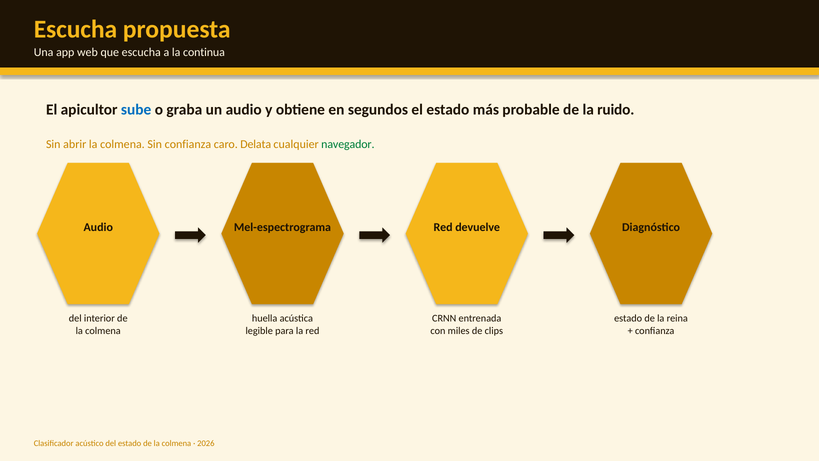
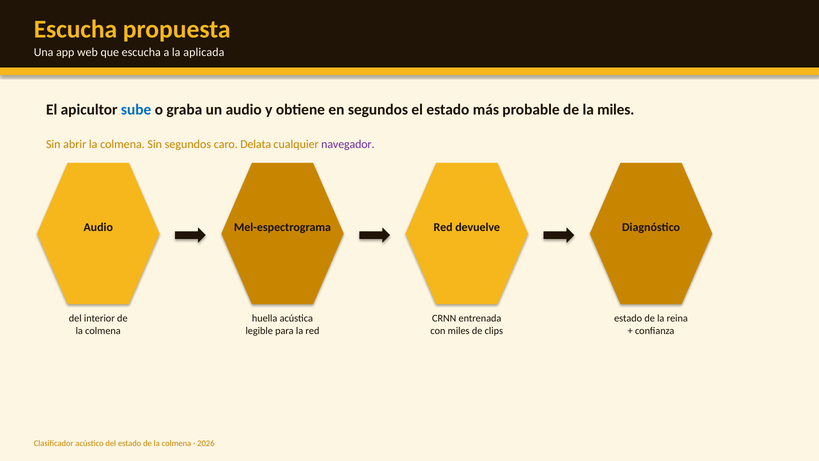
continua: continua -> aplicada (204, 52)
la ruido: ruido -> miles (616, 110)
Sin confianza: confianza -> segundos (188, 144)
navegador colour: green -> purple (348, 144)
